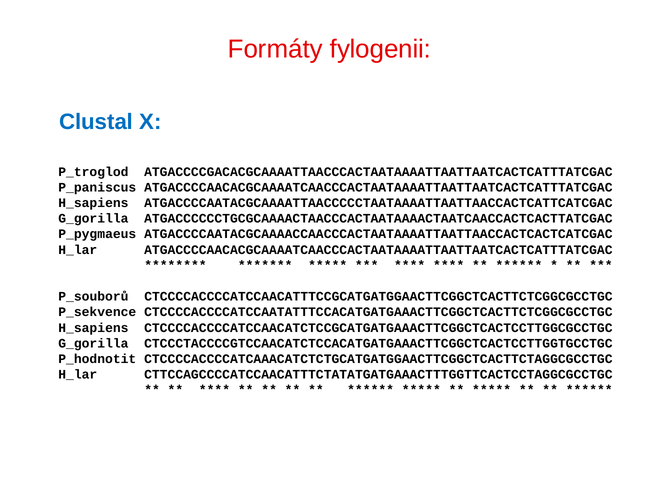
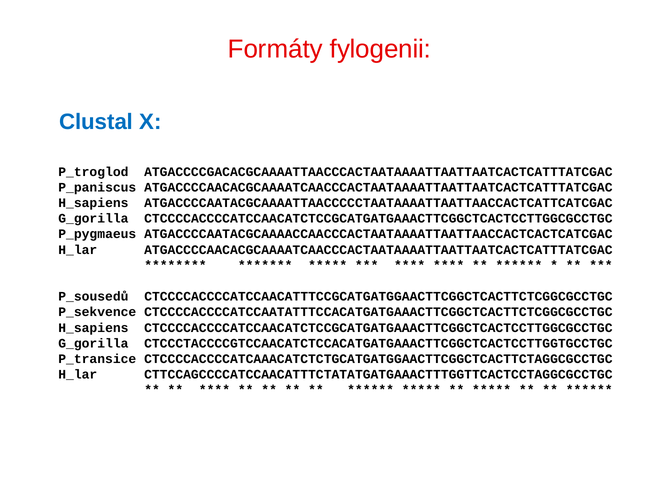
G_gorilla ATGACCCCCCTGCGCAAAACTAACCCACTAATAAAACTAATCAACCACTCACTTATCGAC: ATGACCCCCCTGCGCAAAACTAACCCACTAATAAAACTAATCAACCACTCACTTATCGAC -> CTCCCCACCCCATCCAACATCTCCGCATGATGAAACTTCGGCTCACTCCTTGGCGCCTGC (378, 219)
P_souborů: P_souborů -> P_sousedů (93, 297)
P_hodnotit: P_hodnotit -> P_transice (97, 359)
